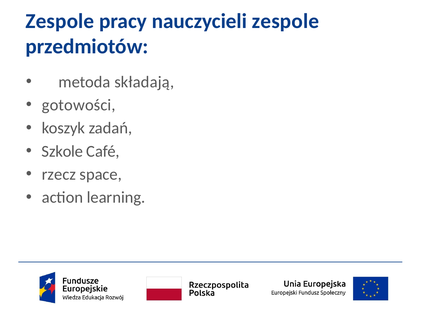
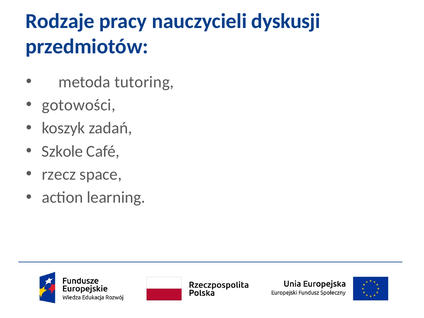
Zespole: Zespole -> Rodzaje (60, 21)
nauczycieli zespole: zespole -> dyskusji (286, 21)
składają: składają -> tutoring (144, 82)
